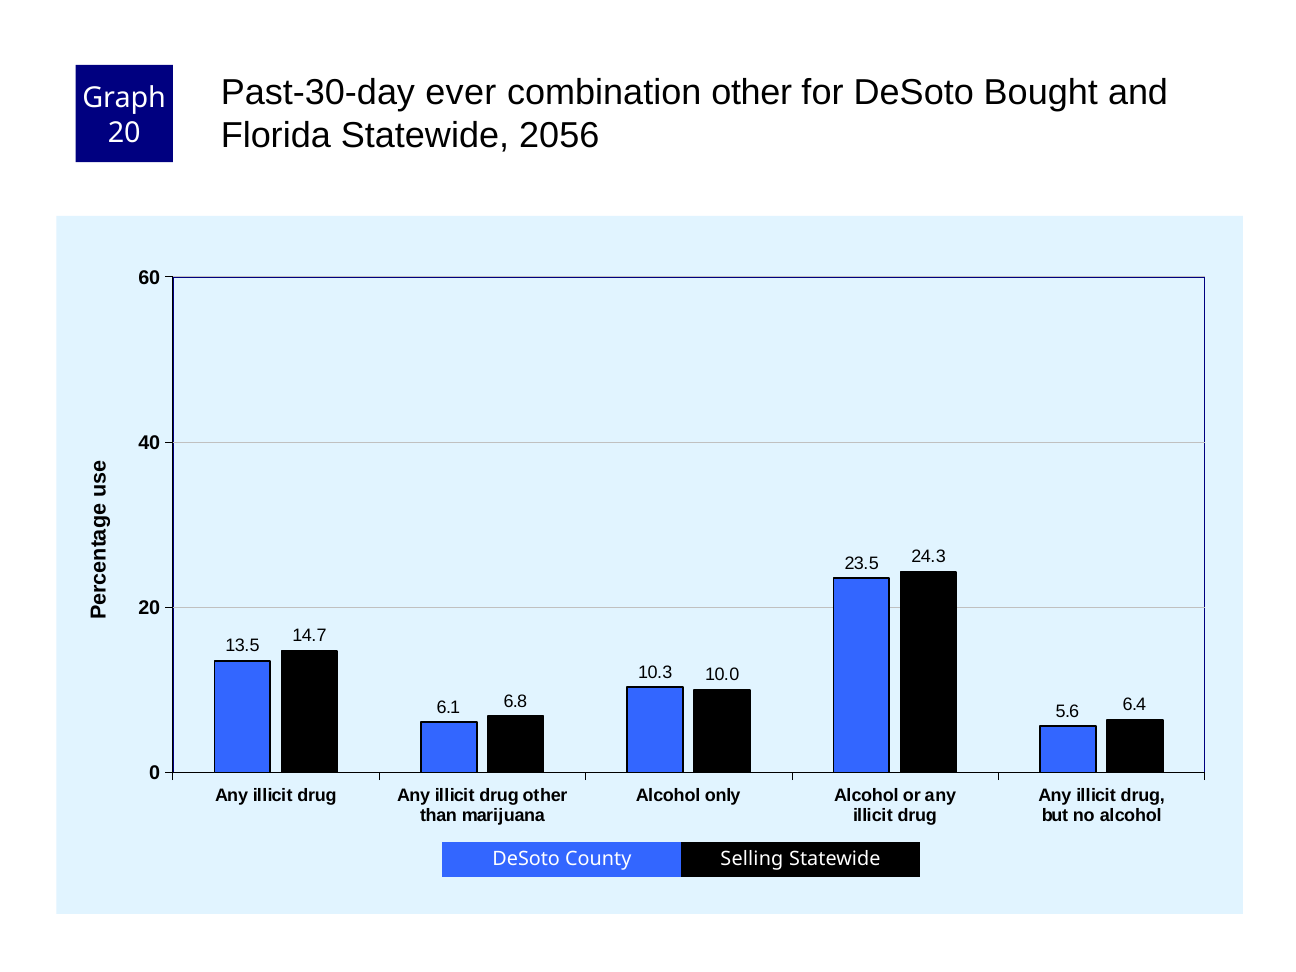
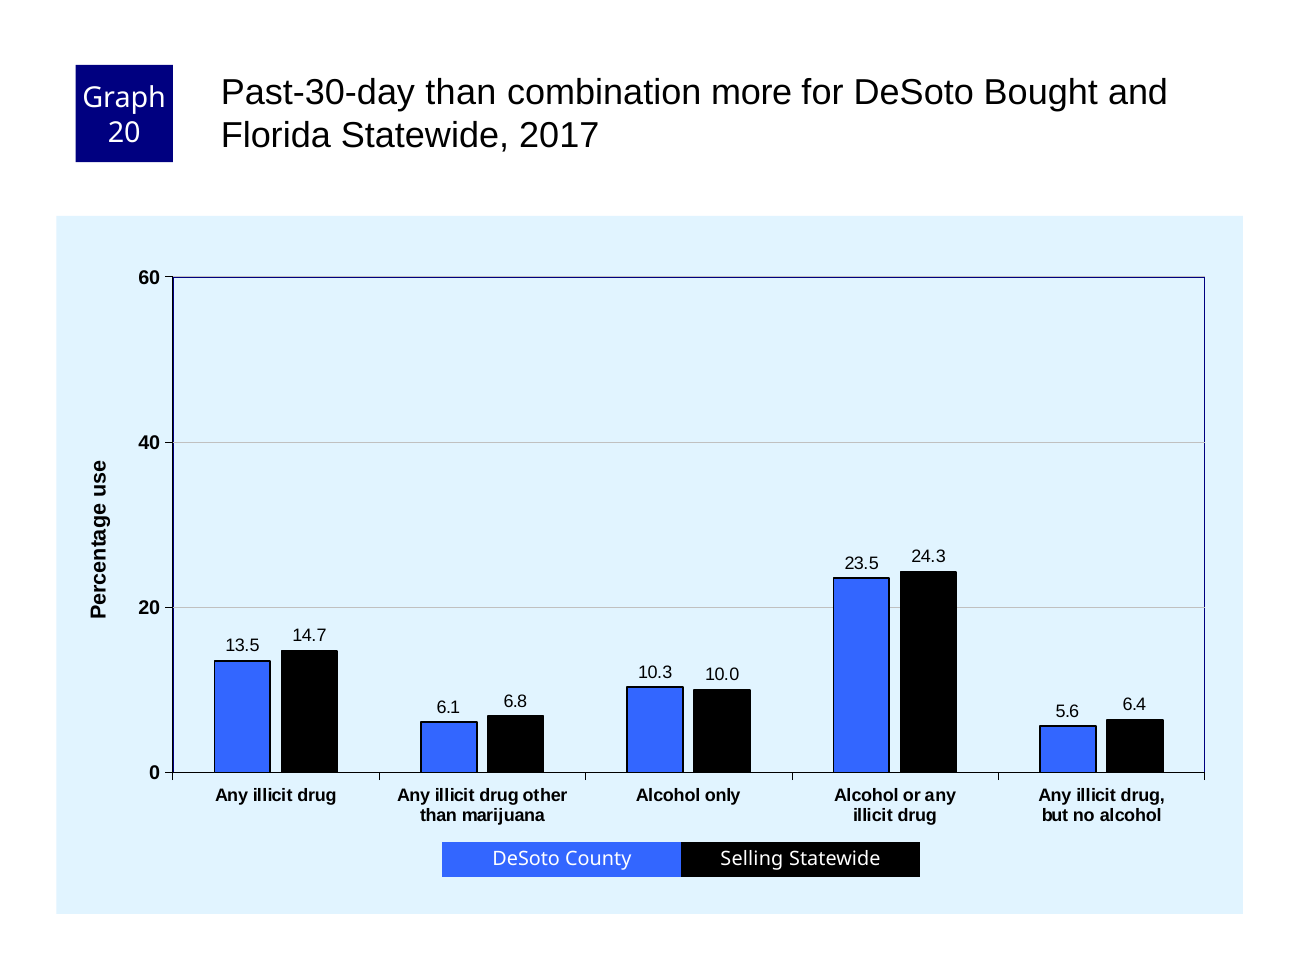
Past-30-day ever: ever -> than (461, 92)
combination other: other -> more (752, 92)
2056: 2056 -> 2017 (559, 135)
